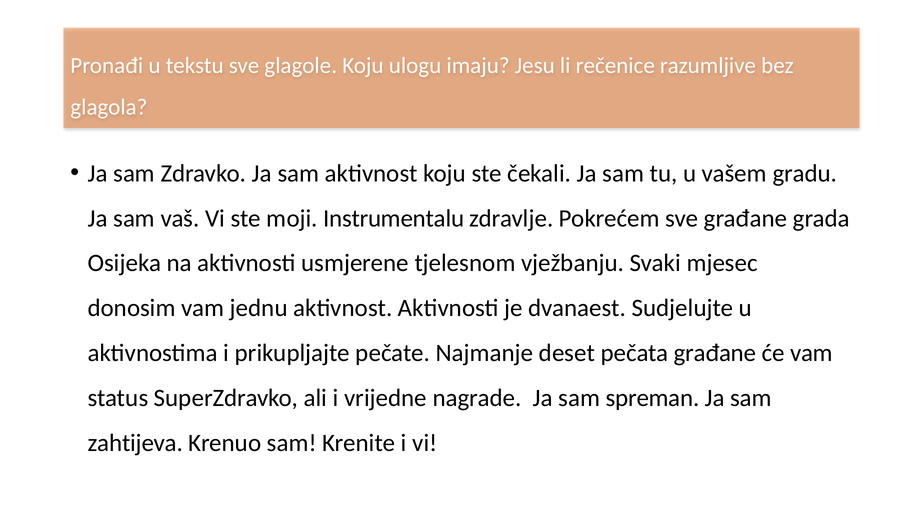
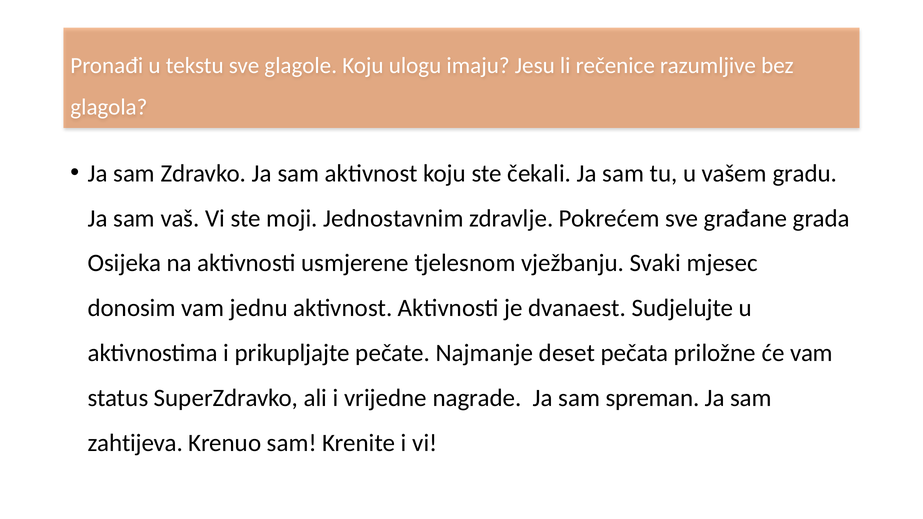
Instrumentalu: Instrumentalu -> Jednostavnim (393, 218)
pečata građane: građane -> priložne (715, 353)
